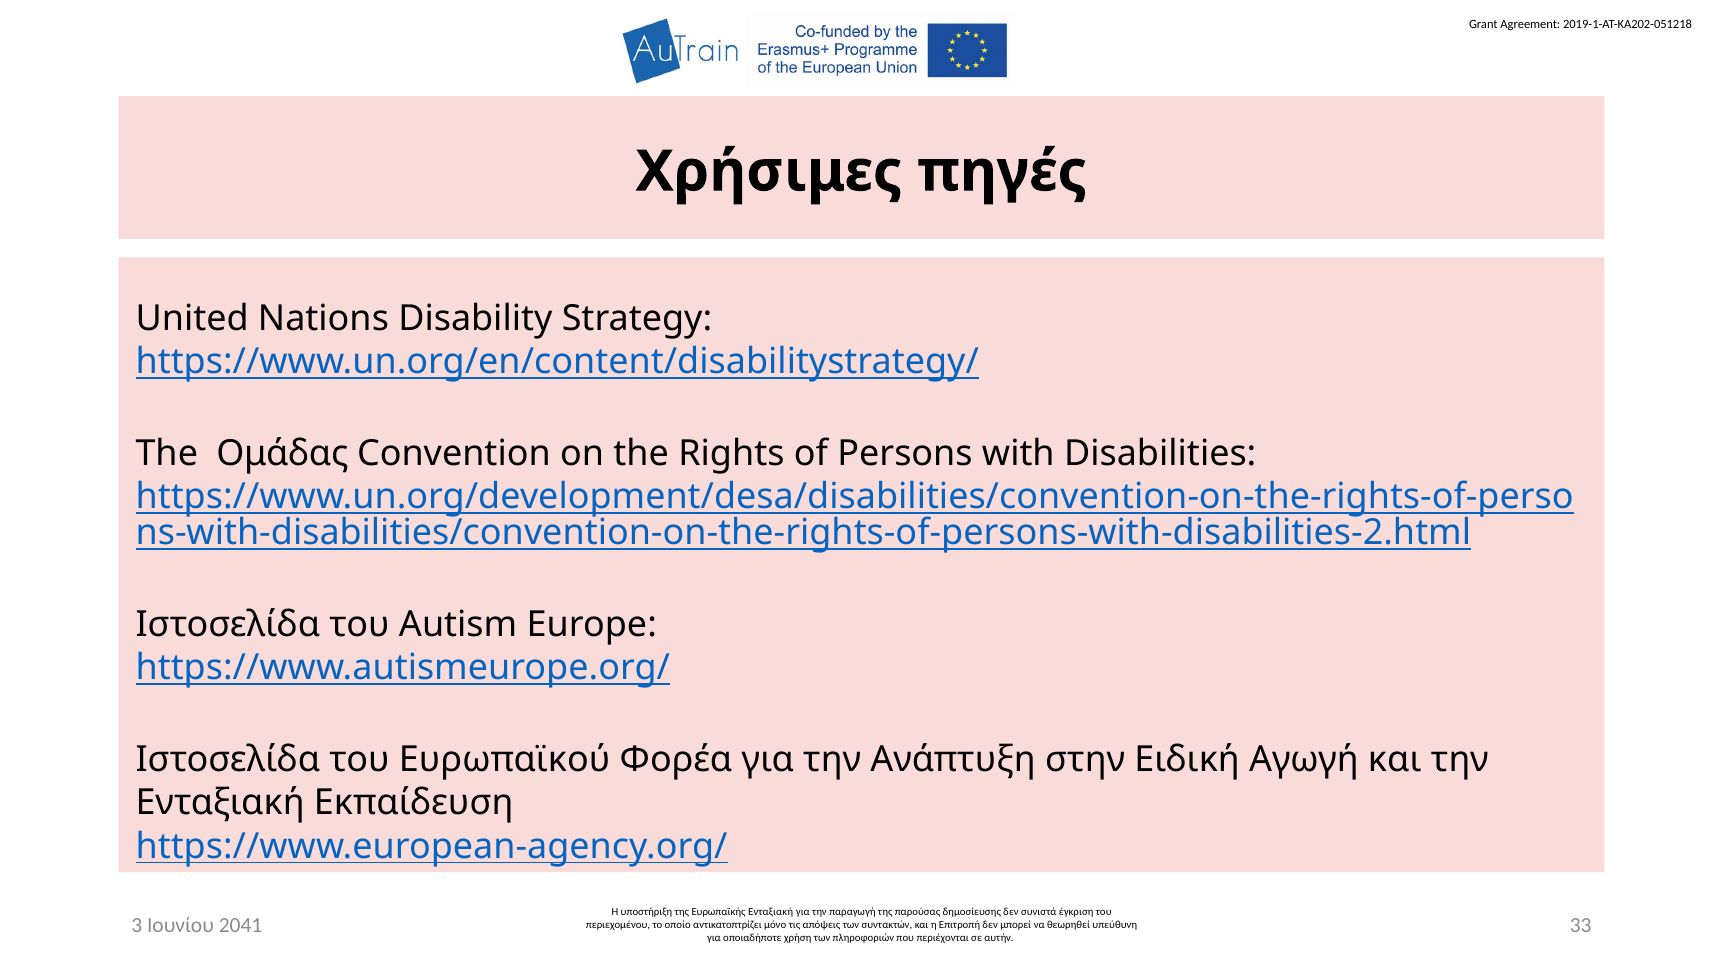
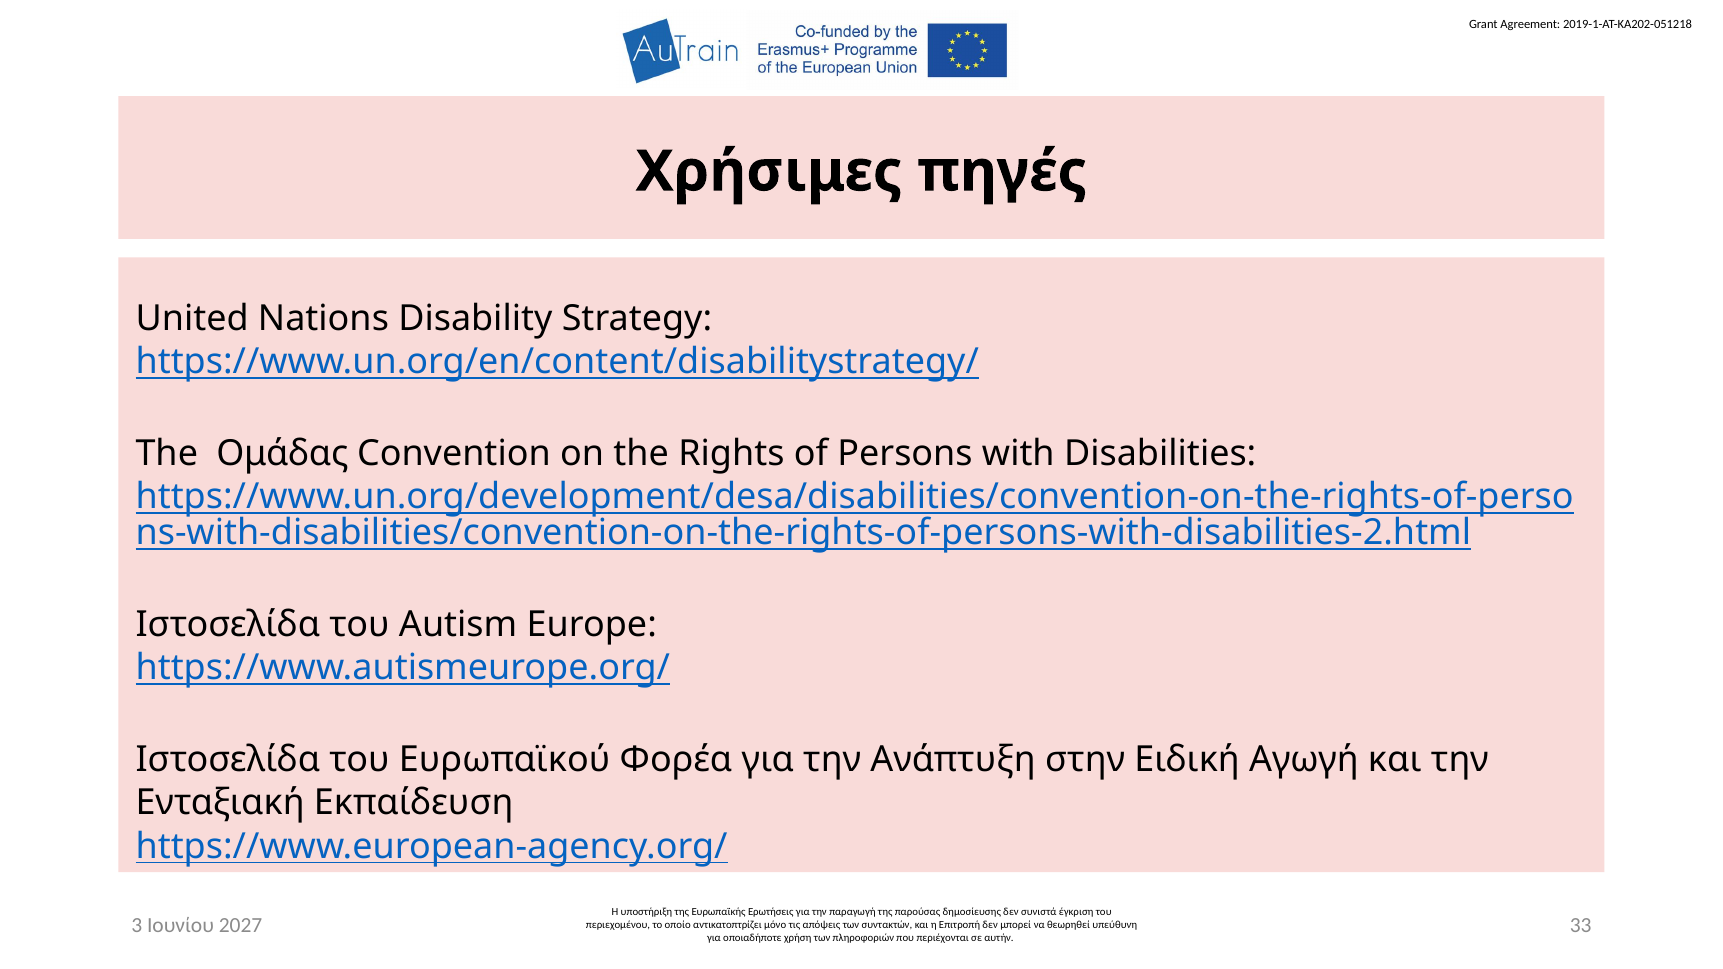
Ευρωπαϊκής Ενταξιακή: Ενταξιακή -> Ερωτήσεις (771, 912)
2041: 2041 -> 2027 (241, 926)
